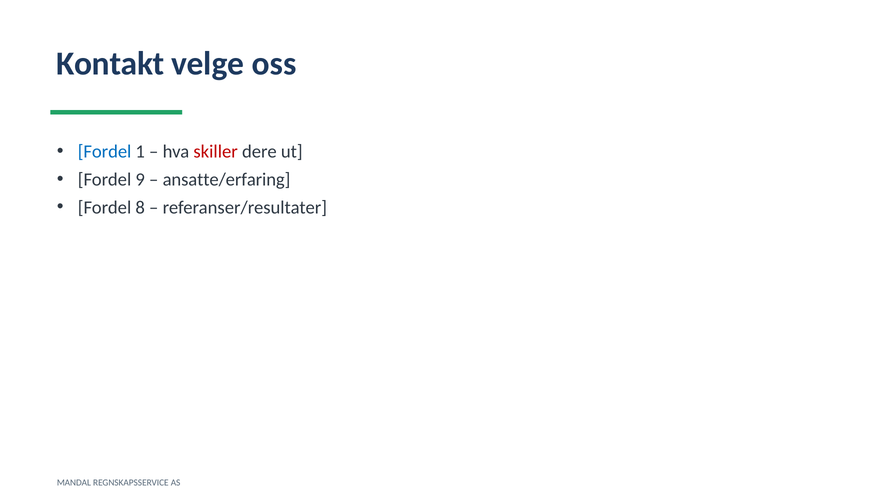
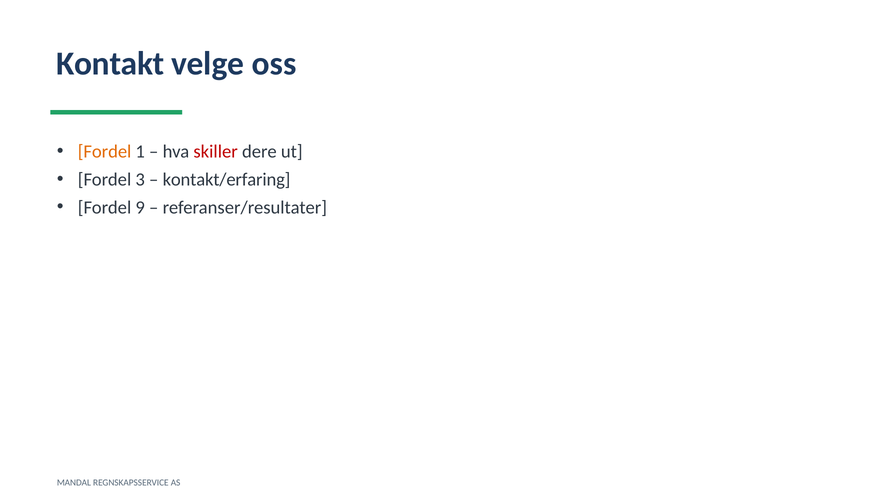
Fordel colour: blue -> orange (105, 151)
9: 9 -> 3 (140, 179)
ansatte/erfaring: ansatte/erfaring -> kontakt/erfaring (227, 179)
8: 8 -> 9 (140, 207)
